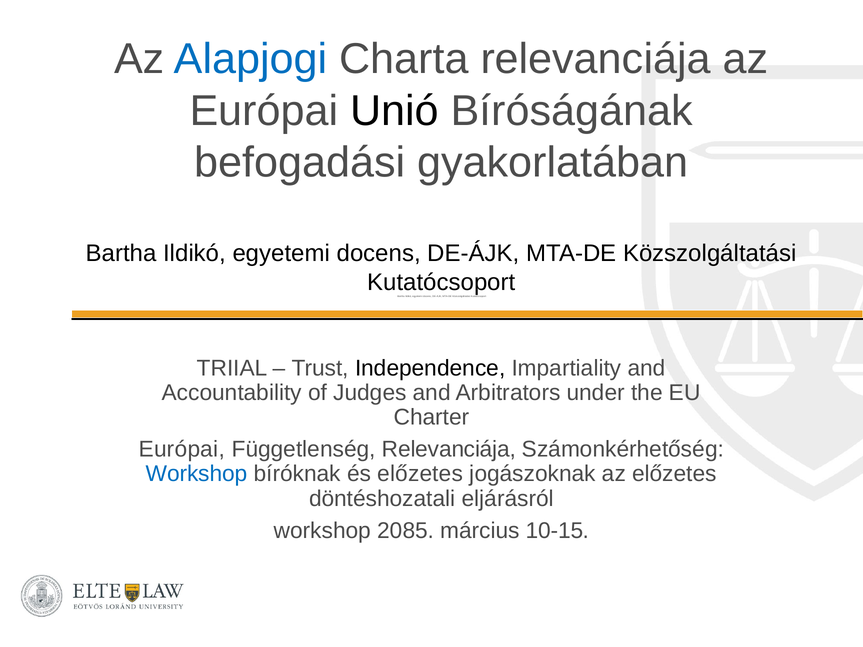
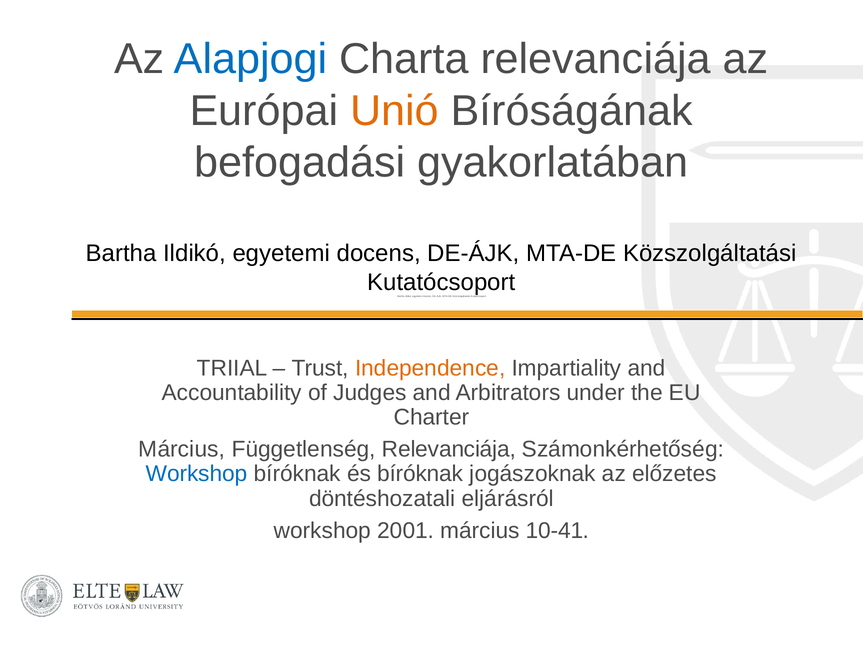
Unió colour: black -> orange (394, 111)
Independence colour: black -> orange (430, 368)
Európai: Európai -> Március (182, 450)
és előzetes: előzetes -> bíróknak (420, 474)
2085: 2085 -> 2001 (406, 531)
10-15: 10-15 -> 10-41 (558, 531)
